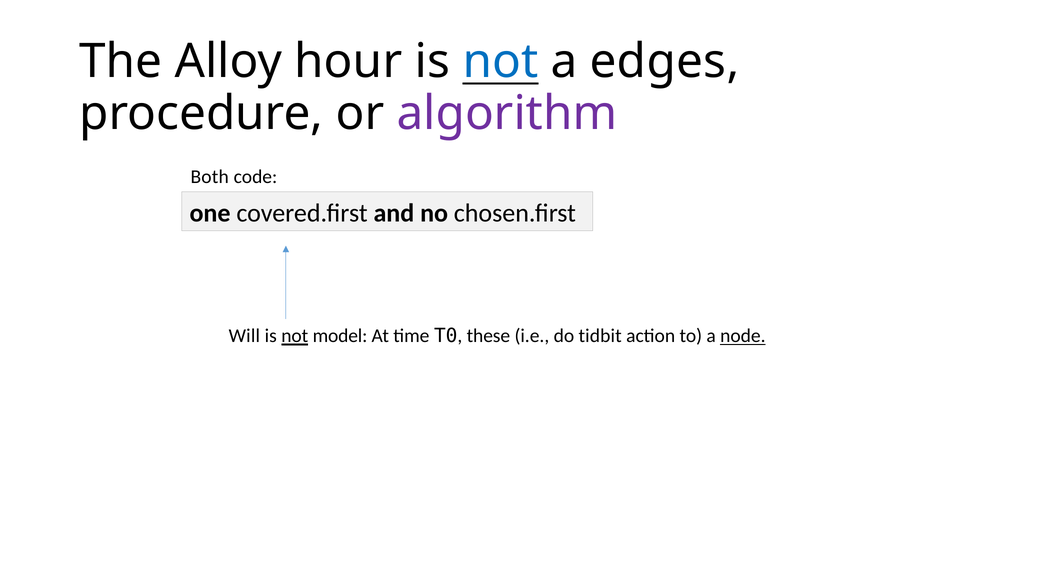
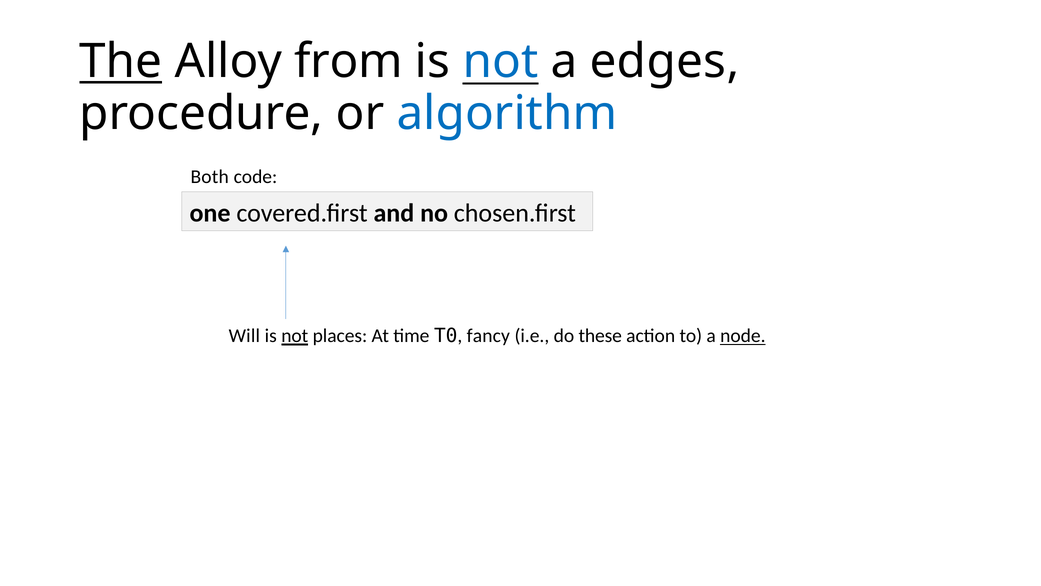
The underline: none -> present (121, 62)
hour: hour -> from (349, 62)
algorithm colour: purple -> blue (507, 113)
model: model -> places (340, 336)
these: these -> fancy (488, 336)
tidbit: tidbit -> these (600, 336)
